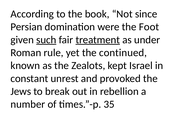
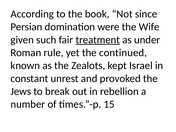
Foot: Foot -> Wife (149, 27)
such underline: present -> none (46, 40)
35: 35 -> 15 (109, 104)
